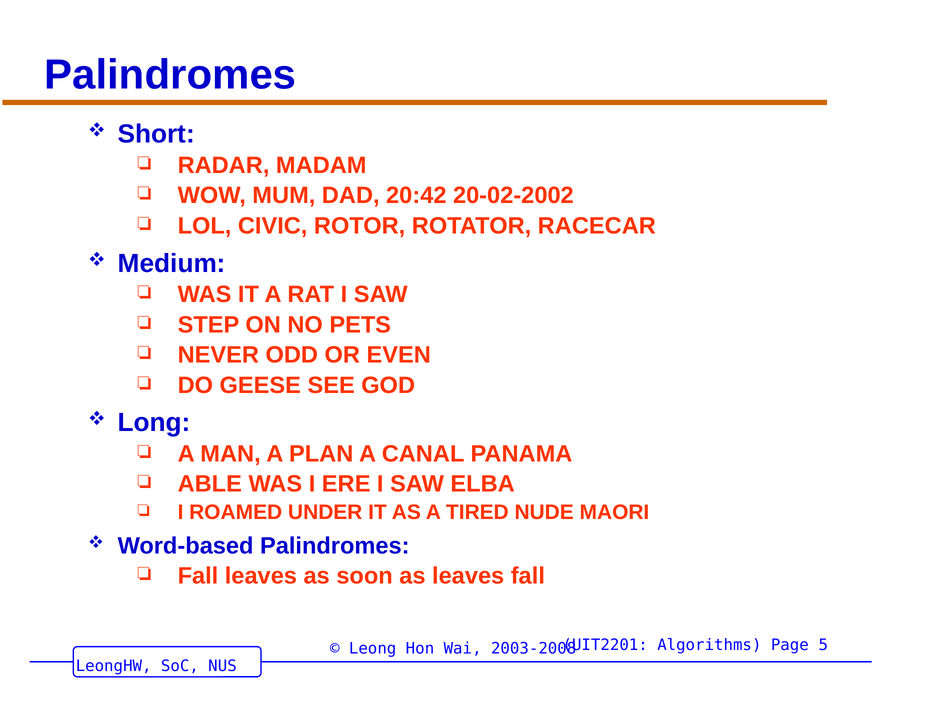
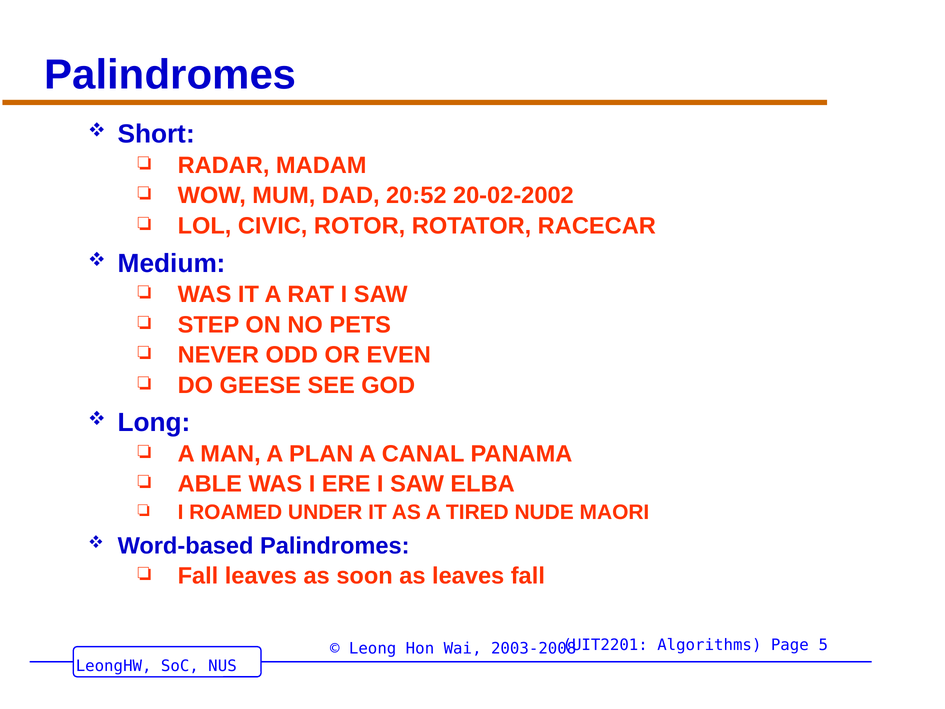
20:42: 20:42 -> 20:52 (416, 196)
